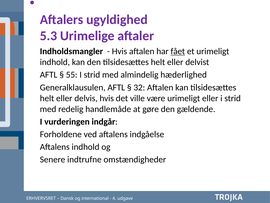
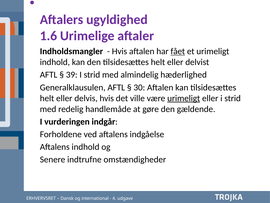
5.3: 5.3 -> 1.6 (48, 36)
55: 55 -> 39 (72, 75)
32: 32 -> 30 (139, 87)
urimeligt underline: none -> present (184, 98)
